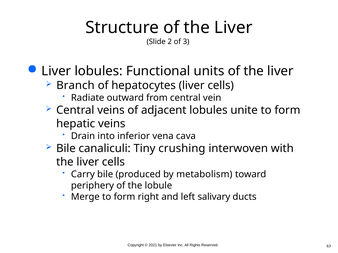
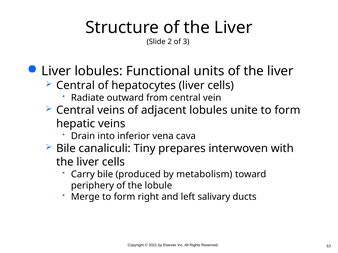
Branch: Branch -> Central (75, 86)
crushing: crushing -> prepares (182, 149)
